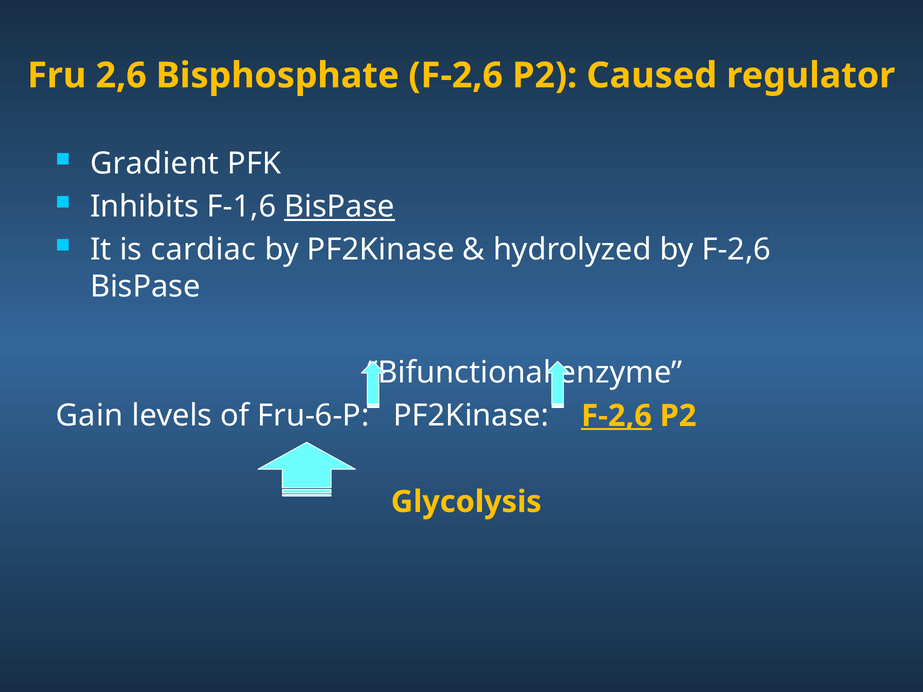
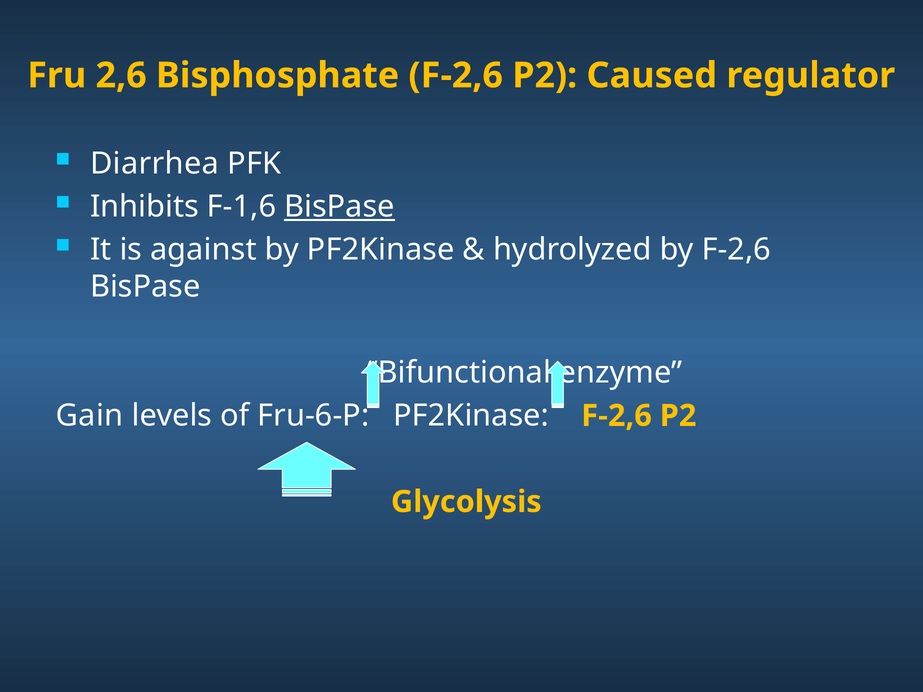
Gradient: Gradient -> Diarrhea (155, 164)
cardiac: cardiac -> against (204, 250)
F-2,6 underline: present -> none (617, 416)
